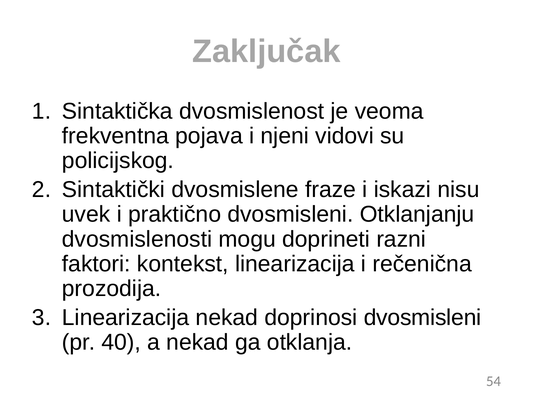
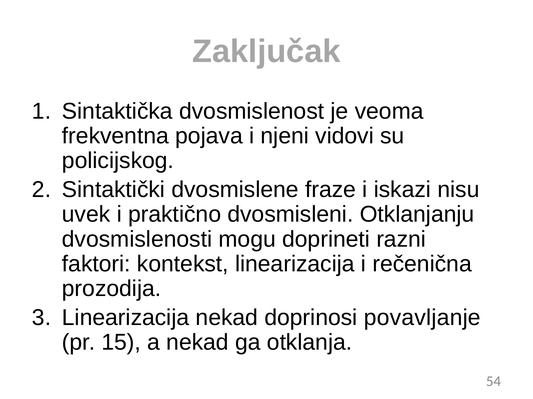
doprinosi dvosmisleni: dvosmisleni -> povavljanje (422, 318)
40: 40 -> 15 (121, 343)
